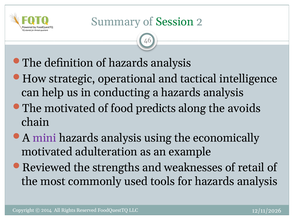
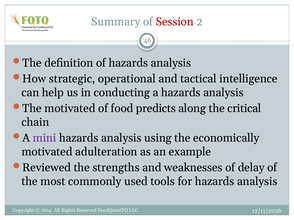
Session colour: green -> red (175, 22)
avoids: avoids -> critical (244, 109)
retail: retail -> delay (251, 168)
